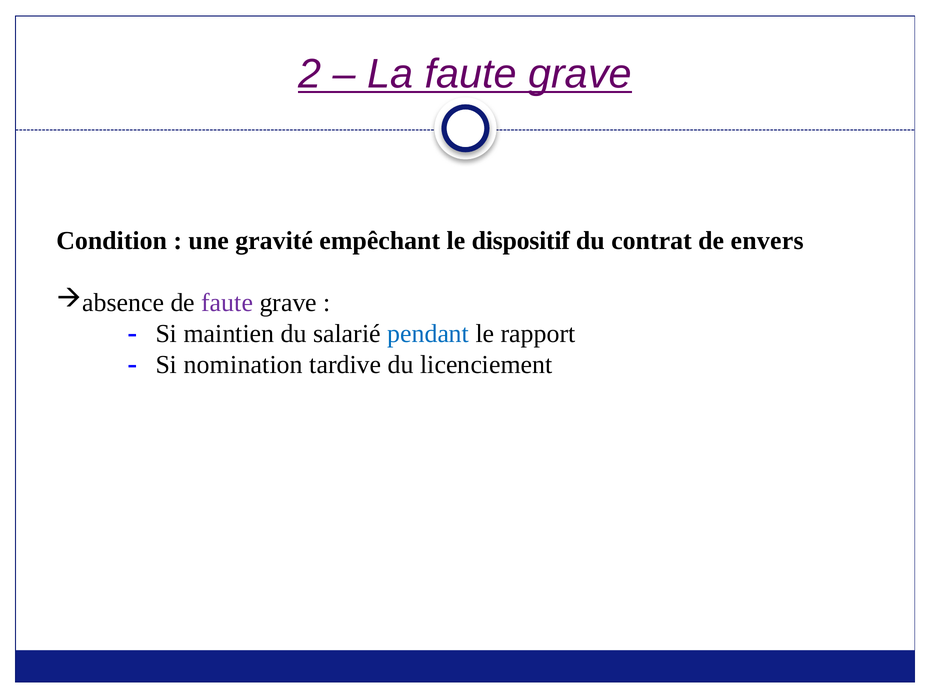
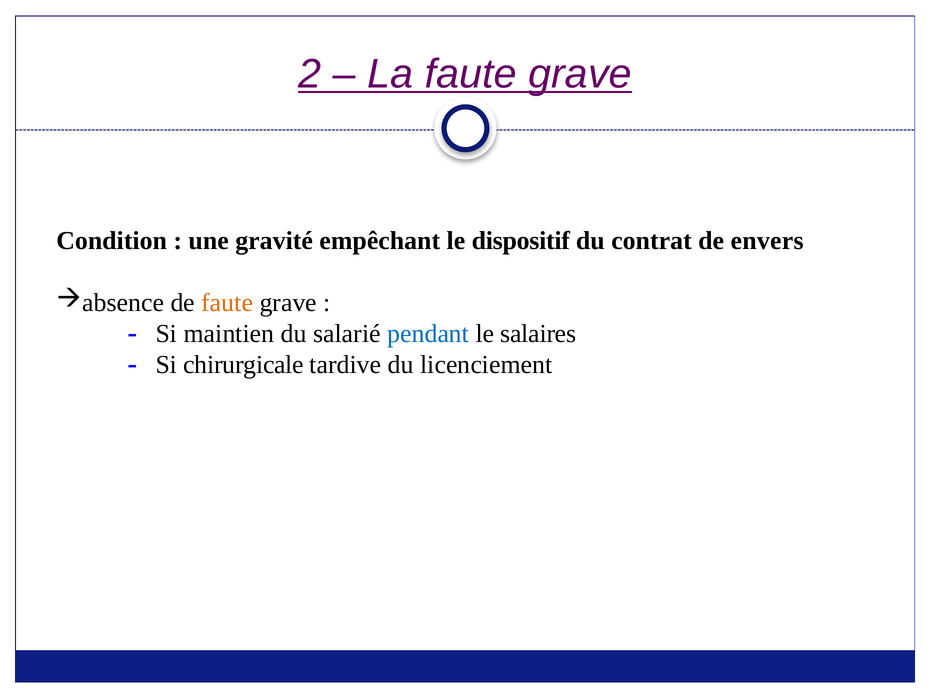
faute colour: purple -> orange (227, 303)
rapport: rapport -> salaires (538, 334)
nomination: nomination -> chirurgicale (244, 365)
